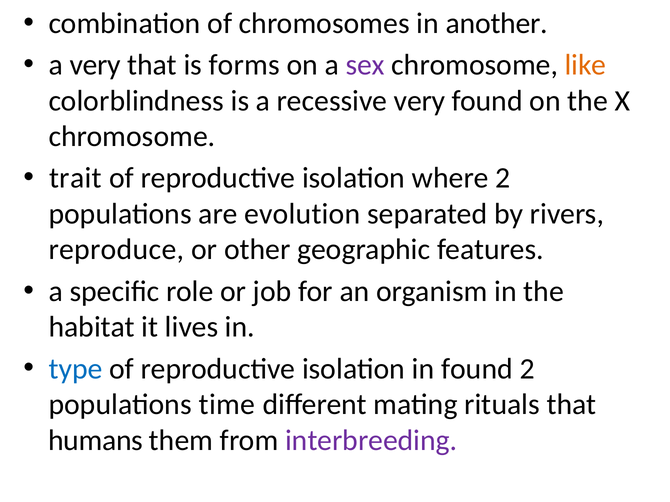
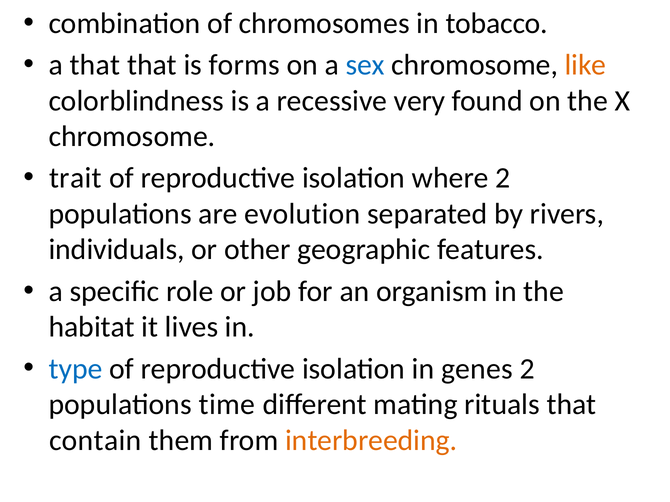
another: another -> tobacco (497, 23)
a very: very -> that (95, 65)
sex colour: purple -> blue (365, 65)
reproduce: reproduce -> individuals (117, 250)
in found: found -> genes (477, 369)
humans: humans -> contain (95, 441)
interbreeding colour: purple -> orange (371, 441)
